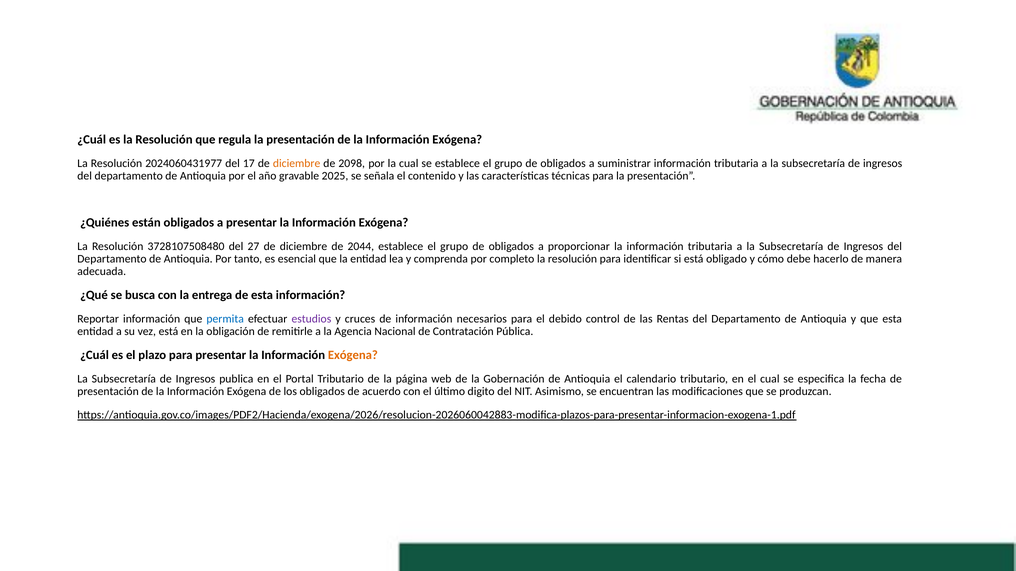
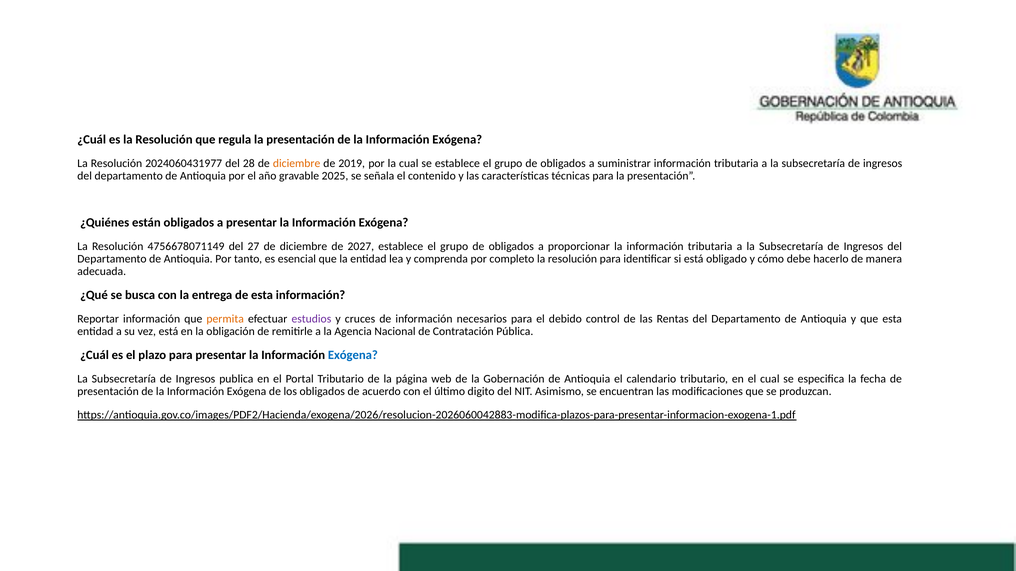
17: 17 -> 28 (249, 163)
2098: 2098 -> 2019 (352, 163)
3728107508480: 3728107508480 -> 4756678071149 (186, 247)
2044: 2044 -> 2027 (361, 247)
permita colour: blue -> orange (225, 319)
Exógena colour: orange -> blue (353, 356)
